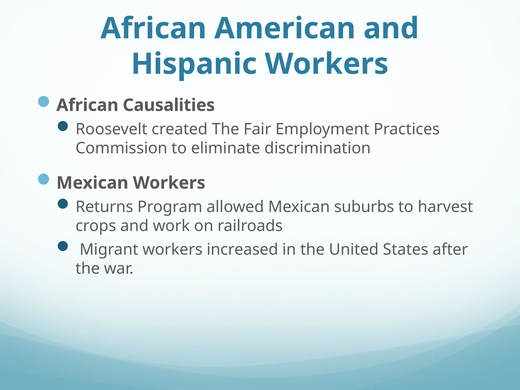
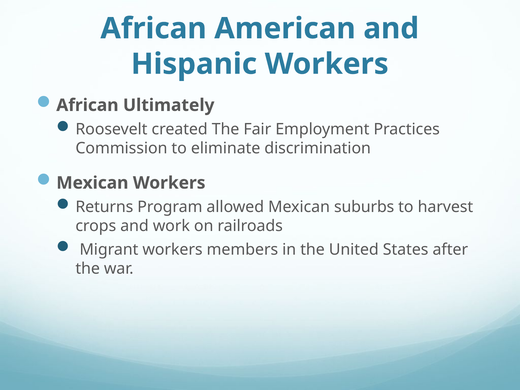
Causalities: Causalities -> Ultimately (169, 105)
increased: increased -> members (242, 249)
